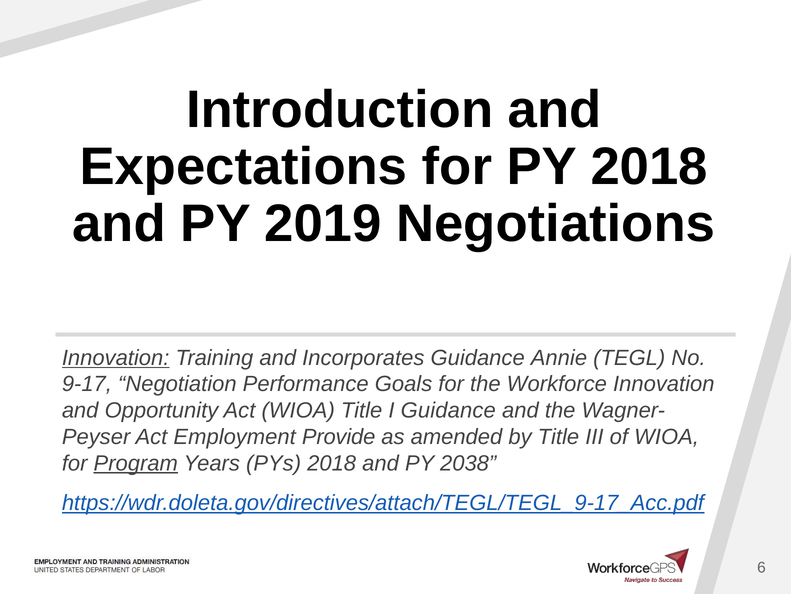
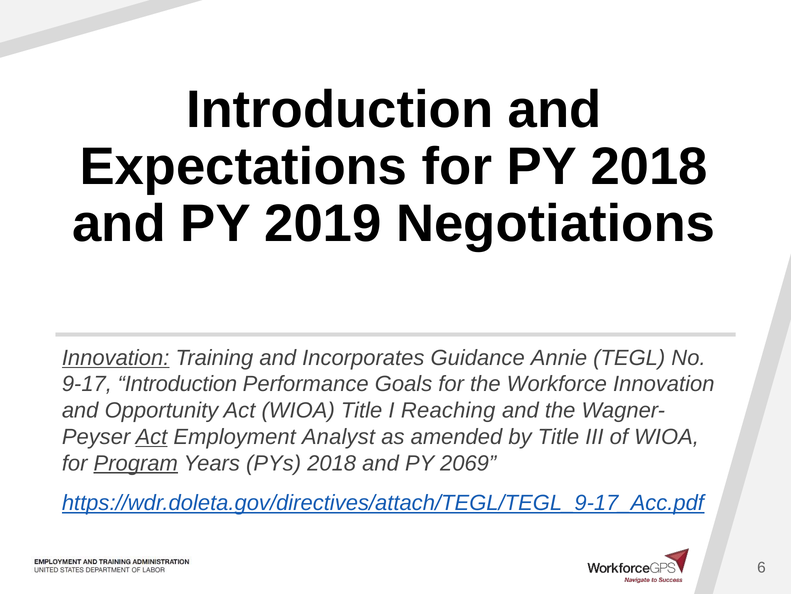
9-17 Negotiation: Negotiation -> Introduction (177, 384)
I Guidance: Guidance -> Reaching (448, 410)
Act underline: none -> present (151, 436)
Provide: Provide -> Analyst (338, 436)
2038: 2038 -> 2069 (468, 463)
